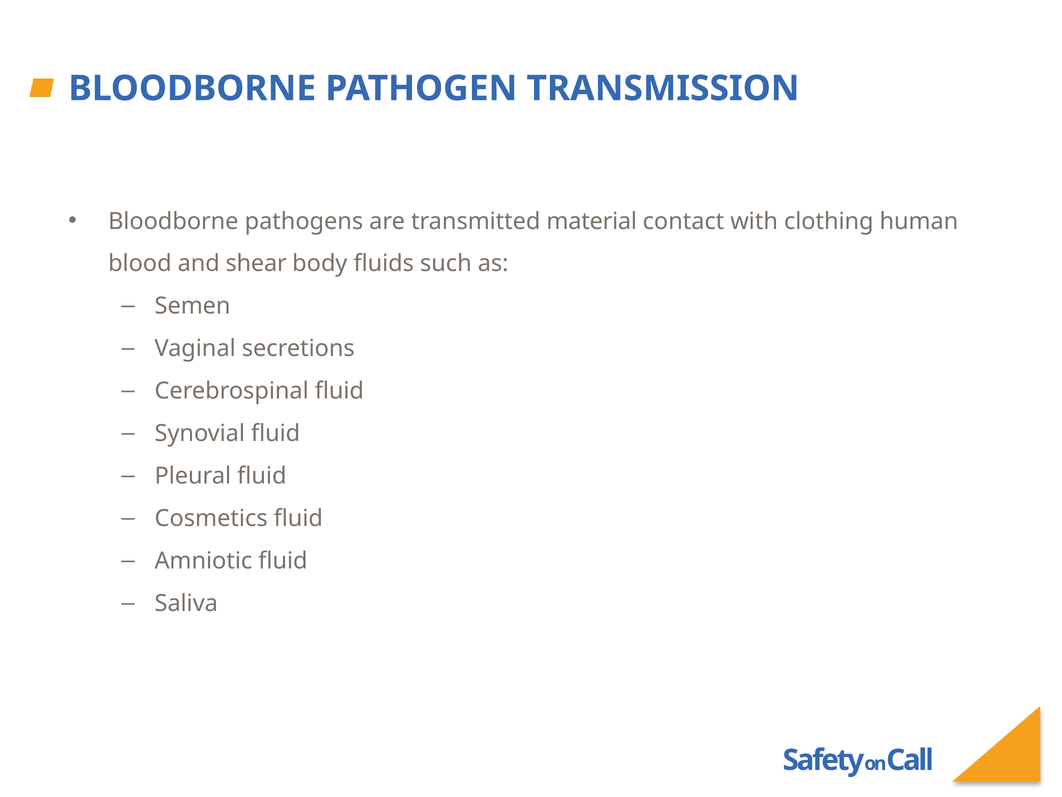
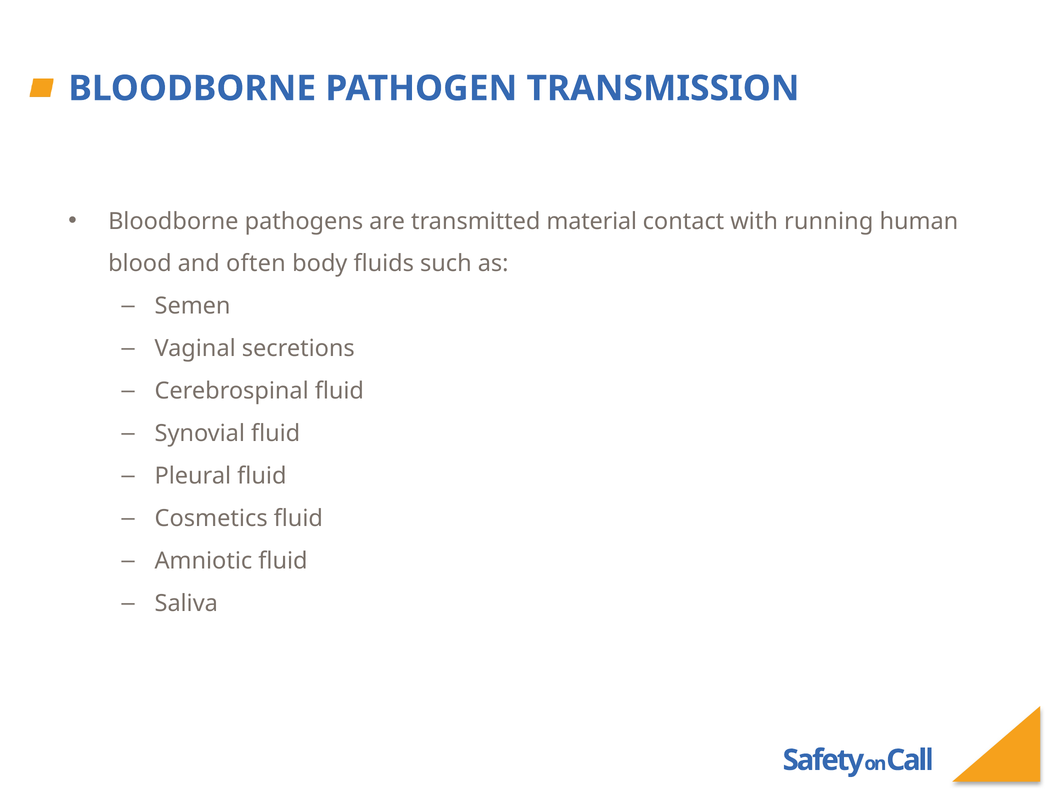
clothing: clothing -> running (829, 221)
shear: shear -> often (256, 264)
